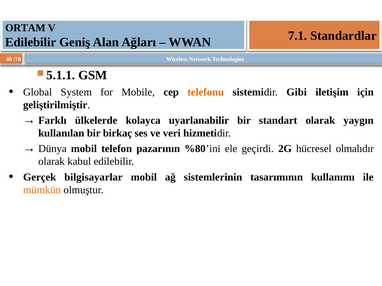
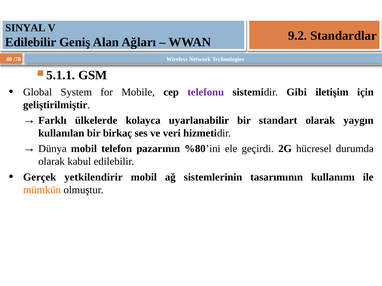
ORTAM: ORTAM -> SINYAL (25, 28)
7.1: 7.1 -> 9.2 (298, 36)
telefonu colour: orange -> purple (206, 92)
olmalıdır: olmalıdır -> durumda (355, 149)
bilgisayarlar: bilgisayarlar -> yetkilendirir (93, 177)
